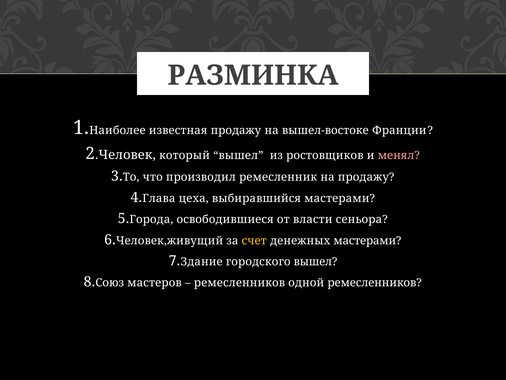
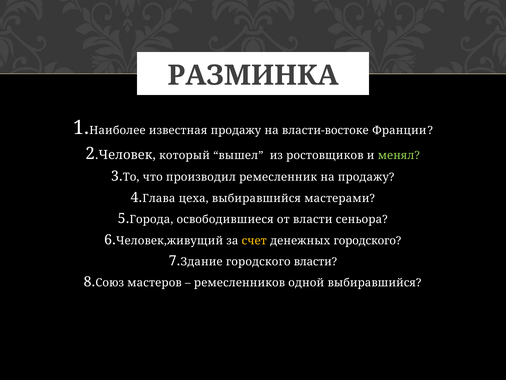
вышел-востоке: вышел-востоке -> власти-востоке (325, 130)
менял colour: pink -> light green (399, 155)
денежных мастерами: мастерами -> городского (367, 240)
городского вышел: вышел -> власти (315, 261)
одной ремесленников: ремесленников -> выбиравшийся (374, 283)
